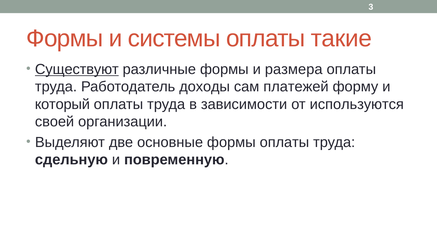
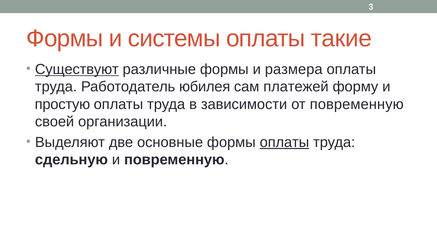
доходы: доходы -> юбилея (205, 87)
который: который -> простую (62, 104)
от используются: используются -> повременную (357, 104)
оплаты underline: none -> present (284, 142)
